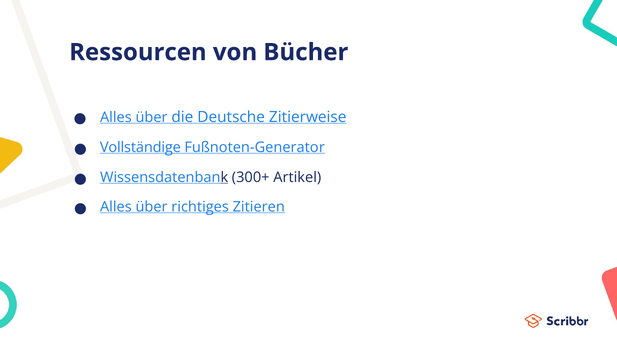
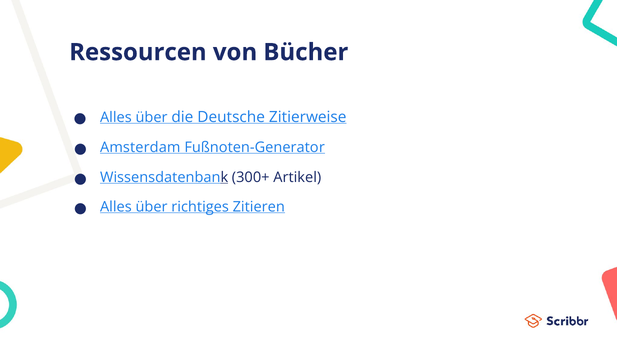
Vollständige: Vollständige -> Amsterdam (140, 147)
